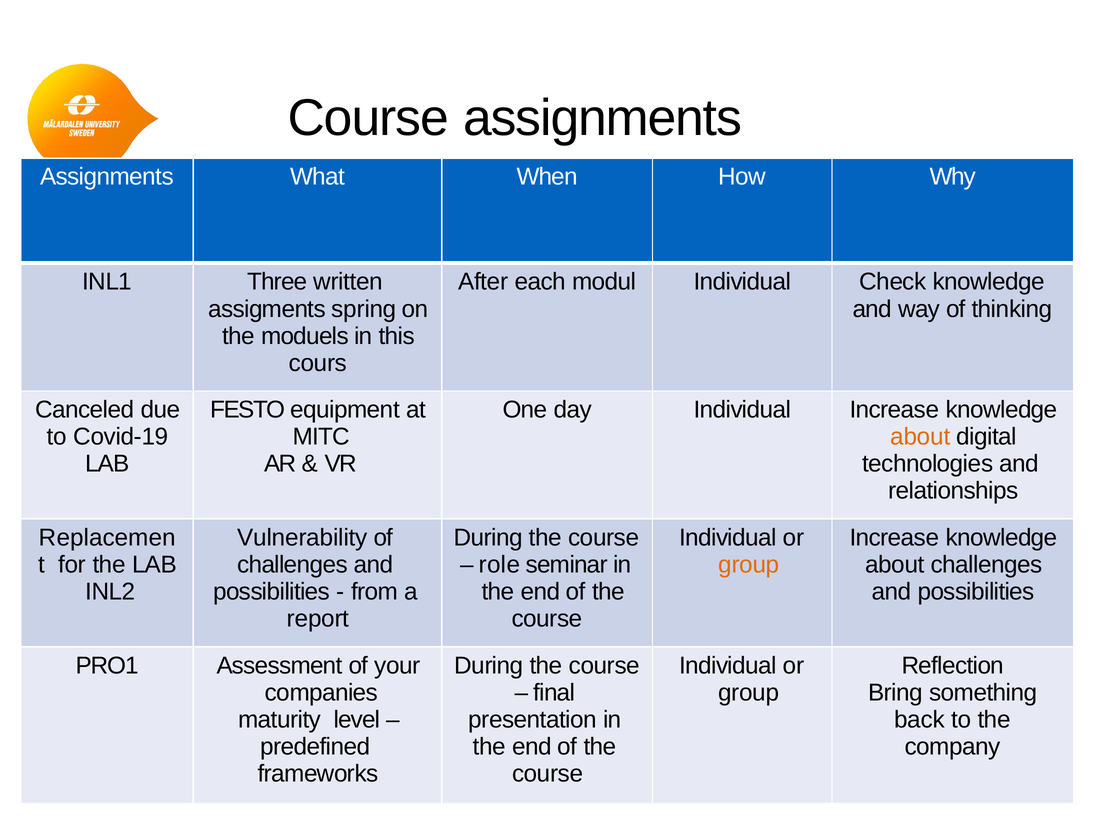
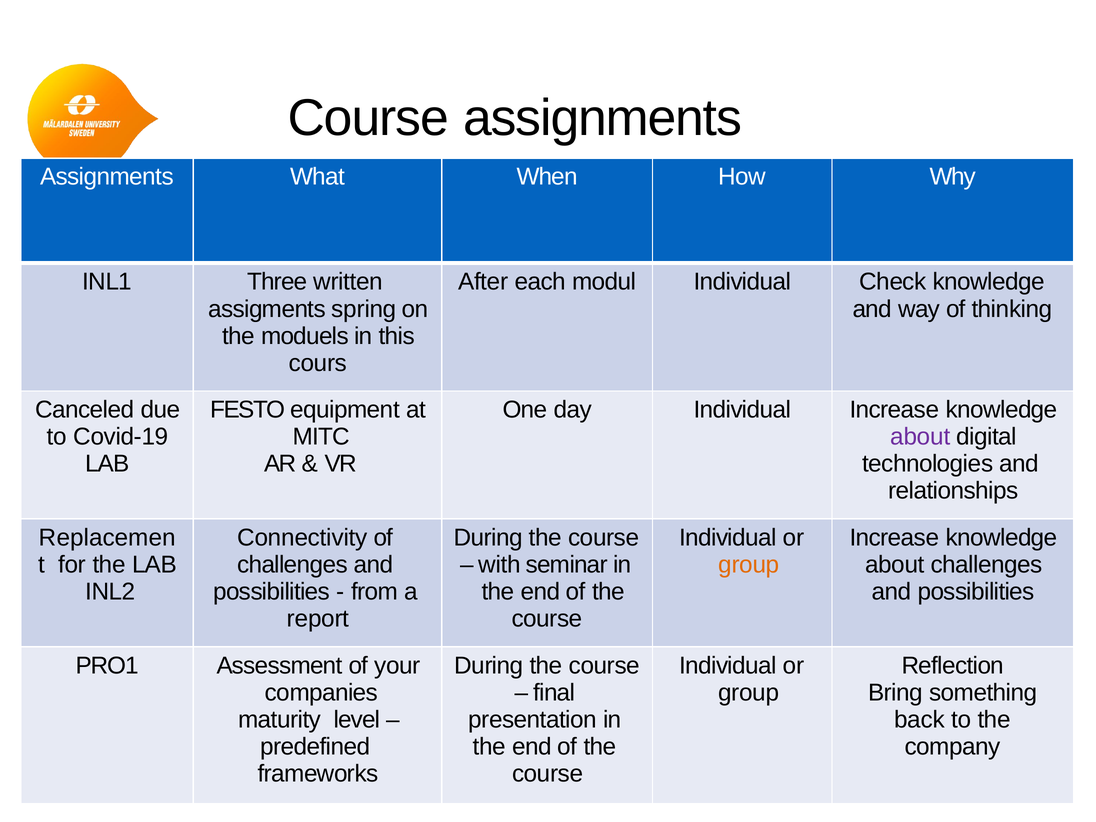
about colour: orange -> purple (920, 437)
Vulnerability: Vulnerability -> Connectivity (302, 538)
role: role -> with (500, 565)
